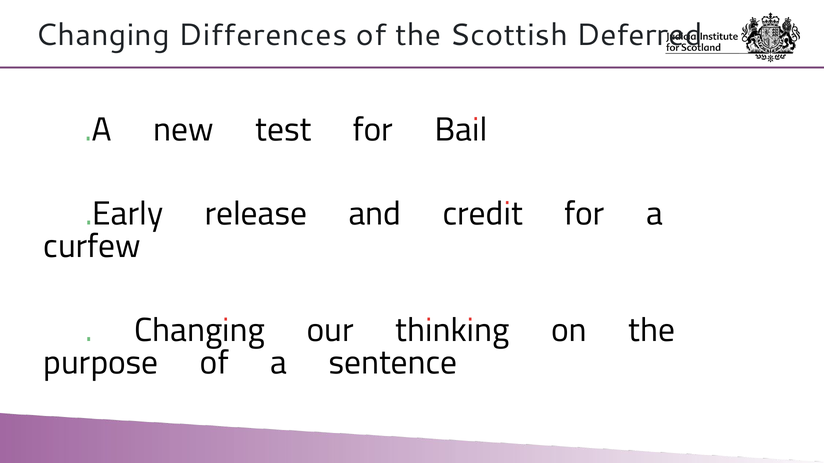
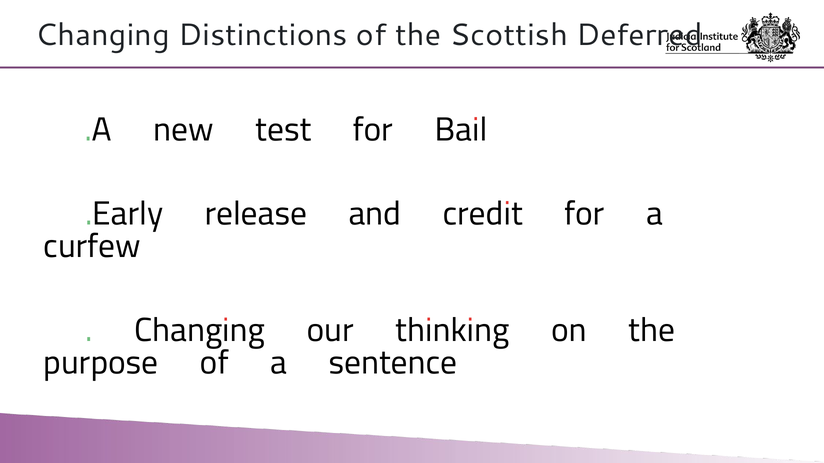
Differences: Differences -> Distinctions (263, 35)
